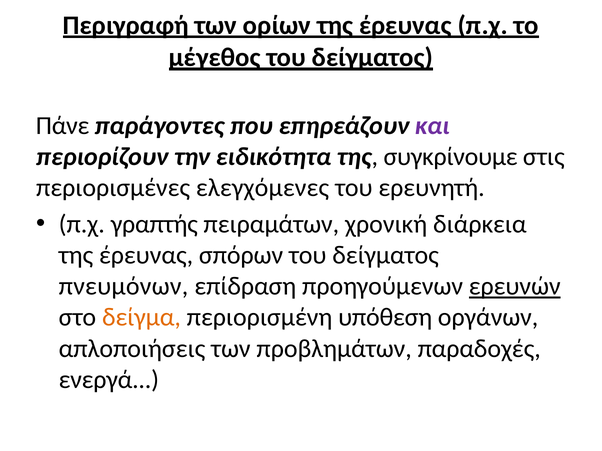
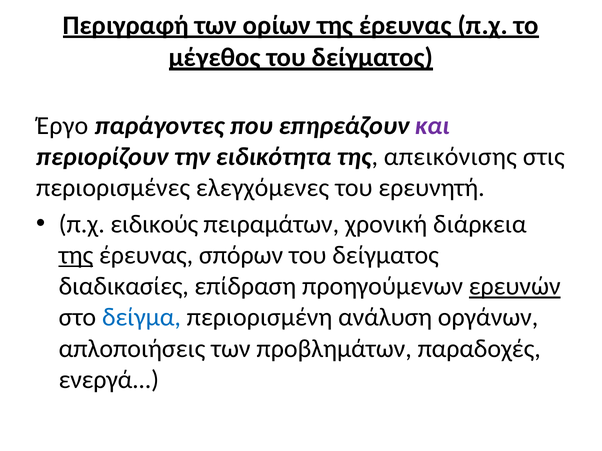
Πάνε: Πάνε -> Έργο (62, 126)
συγκρίνουμε: συγκρίνουμε -> απεικόνισης (450, 157)
γραπτής: γραπτής -> ειδικούς (154, 224)
της underline: none -> present (76, 256)
πνευμόνων: πνευμόνων -> διαδικασίες (124, 287)
δείγμα colour: orange -> blue (141, 318)
υπόθεση: υπόθεση -> ανάλυση (385, 318)
